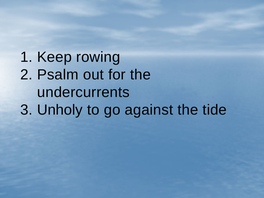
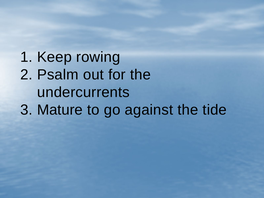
Unholy: Unholy -> Mature (60, 110)
